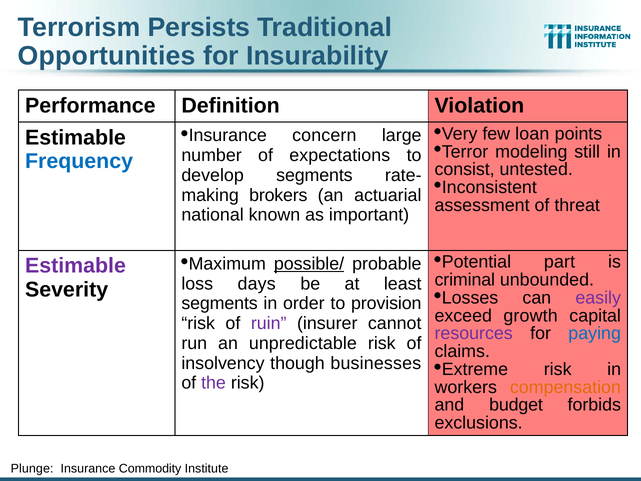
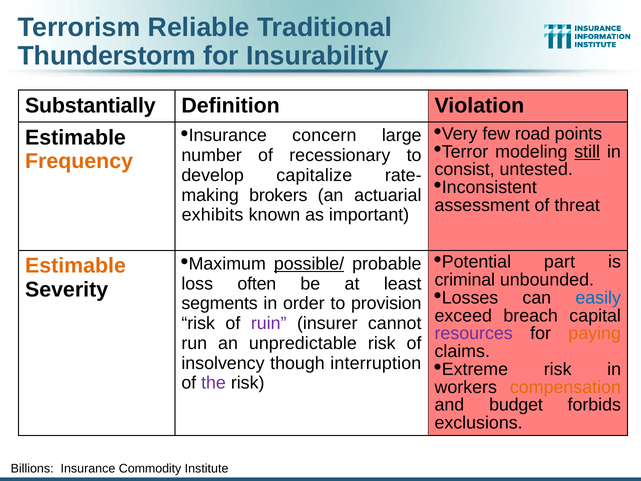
Persists: Persists -> Reliable (199, 27)
Opportunities: Opportunities -> Thunderstorm (107, 56)
Performance: Performance -> Substantially (90, 105)
loan: loan -> road (532, 134)
still underline: none -> present (587, 152)
expectations: expectations -> recessionary (340, 155)
Frequency colour: blue -> orange (79, 161)
develop segments: segments -> capitalize (314, 175)
national: national -> exhibits (212, 215)
Estimable colour: purple -> orange (75, 266)
days: days -> often (257, 284)
easily colour: purple -> blue (598, 298)
growth: growth -> breach (531, 315)
paying colour: blue -> orange (595, 333)
businesses: businesses -> interruption (376, 363)
Plunge: Plunge -> Billions (32, 468)
